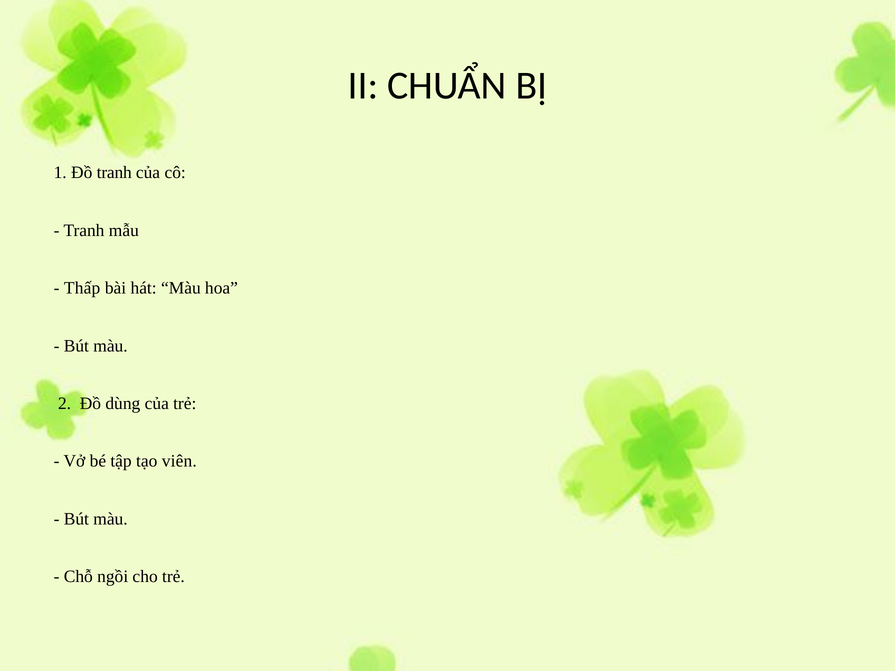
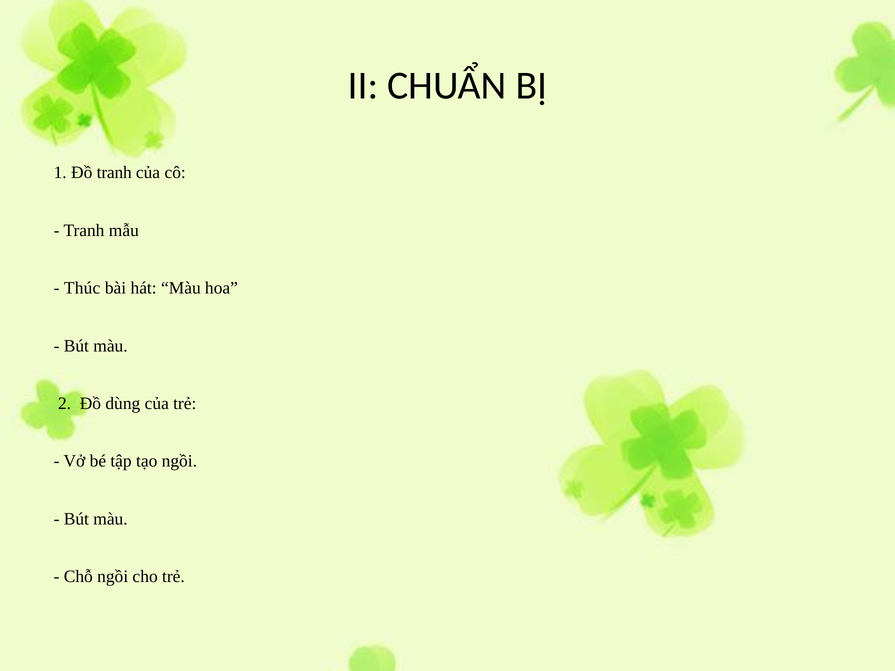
Thấp: Thấp -> Thúc (82, 288)
tạo viên: viên -> ngồi (179, 461)
